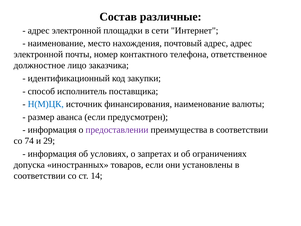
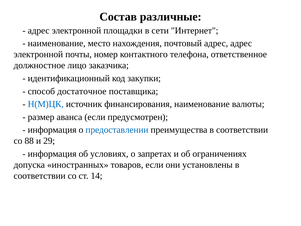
исполнитель: исполнитель -> достаточное (82, 91)
предоставлении colour: purple -> blue (117, 130)
74: 74 -> 88 (29, 141)
